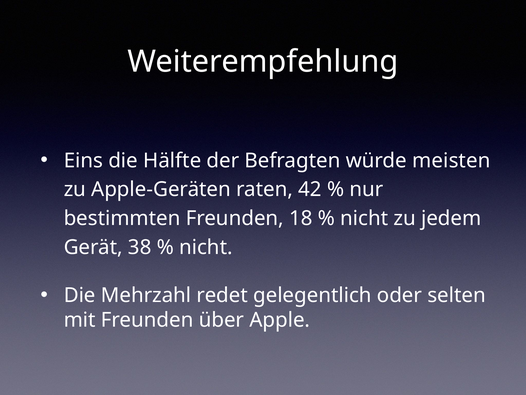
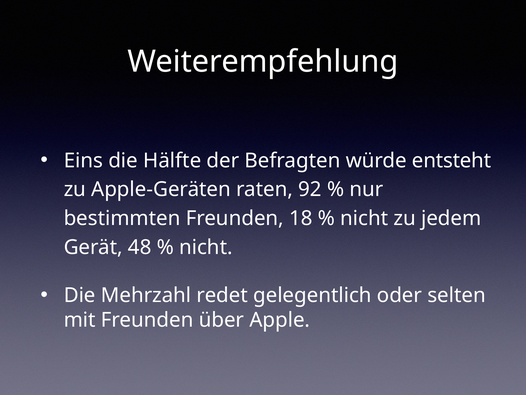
meisten: meisten -> entsteht (452, 160)
42: 42 -> 92 (310, 189)
38: 38 -> 48 (140, 247)
